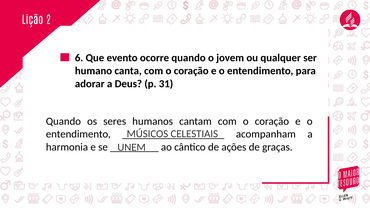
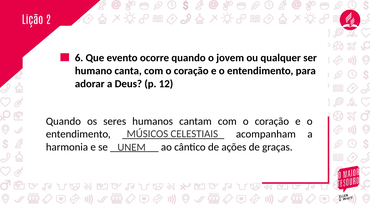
31: 31 -> 12 (166, 84)
